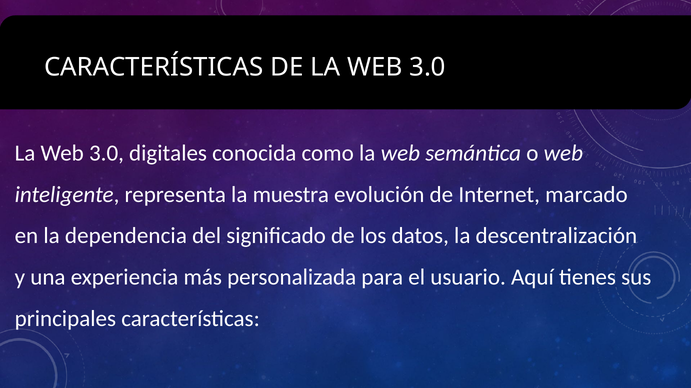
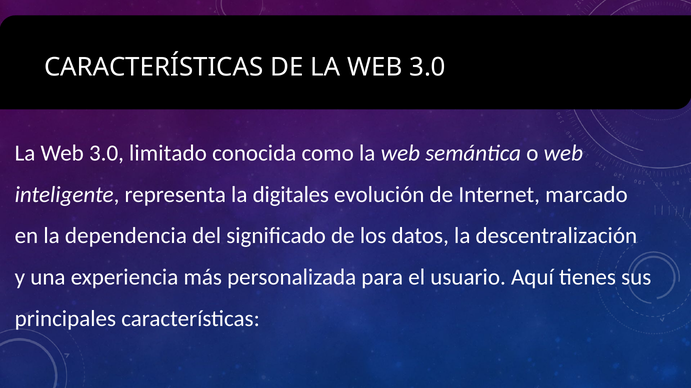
digitales: digitales -> limitado (168, 153)
muestra: muestra -> digitales (291, 195)
